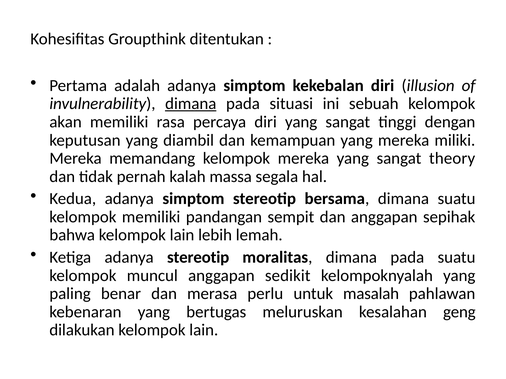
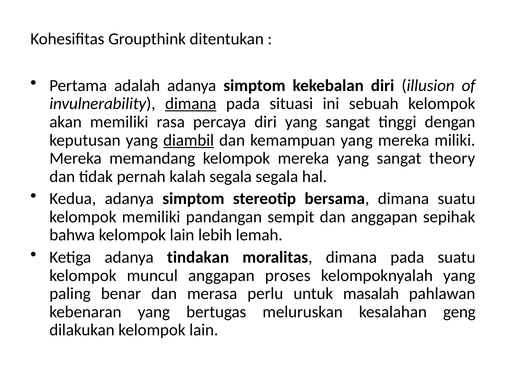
diambil underline: none -> present (189, 140)
kalah massa: massa -> segala (231, 177)
adanya stereotip: stereotip -> tindakan (198, 258)
sedikit: sedikit -> proses (288, 276)
